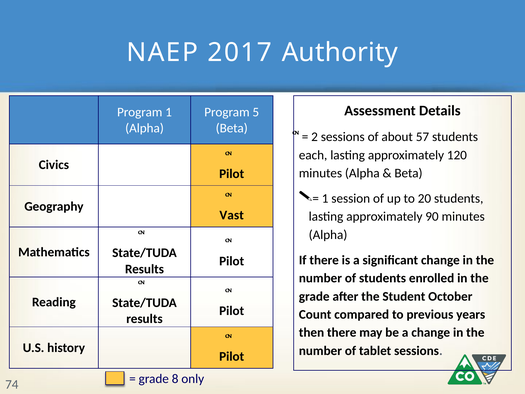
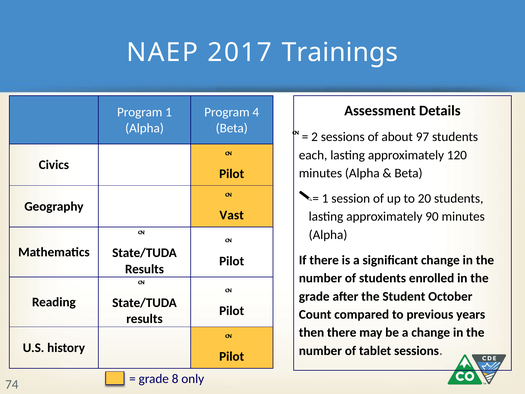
Authority: Authority -> Trainings (340, 53)
5: 5 -> 4 (256, 112)
57: 57 -> 97 (422, 137)
